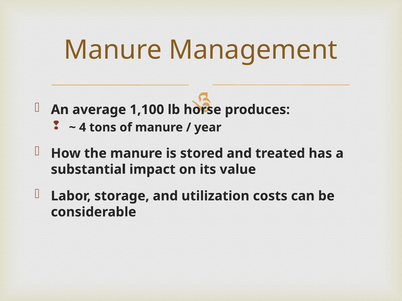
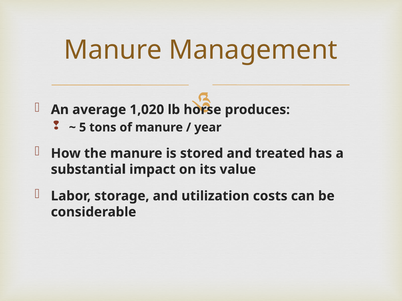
1,100: 1,100 -> 1,020 (147, 110)
4: 4 -> 5 (83, 128)
